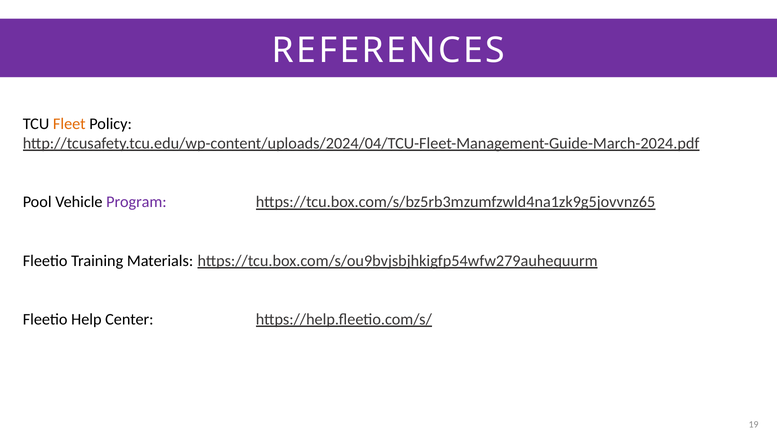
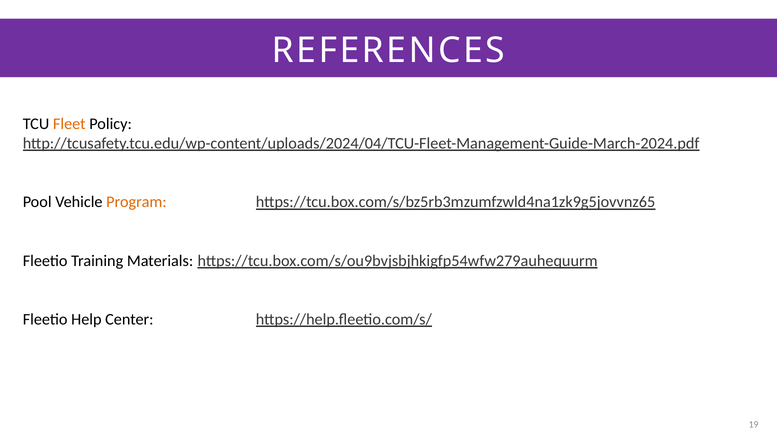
Program colour: purple -> orange (136, 202)
